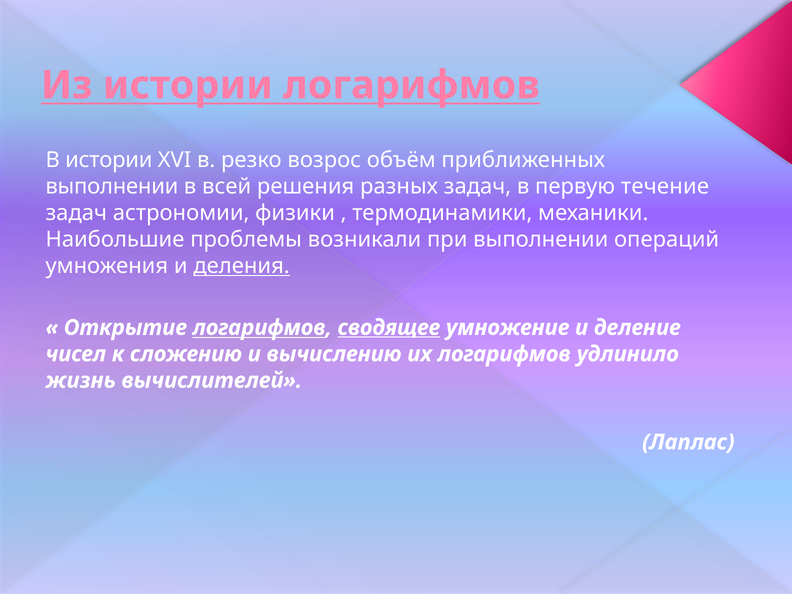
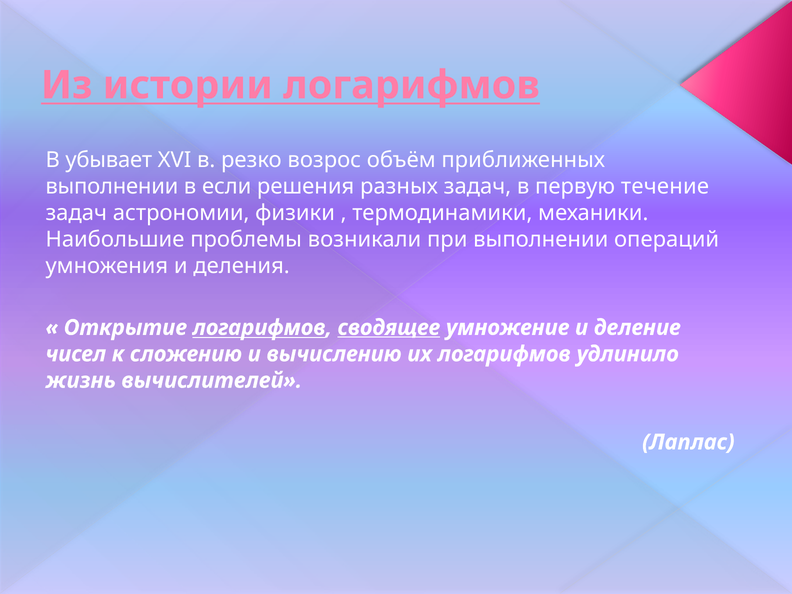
В истории: истории -> убывает (109, 160)
всей: всей -> если (227, 187)
деления underline: present -> none (242, 266)
